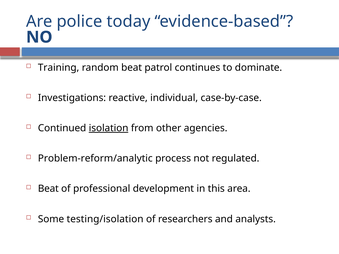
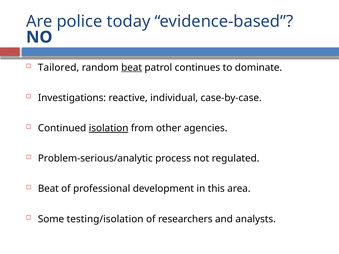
Training: Training -> Tailored (59, 68)
beat underline: none -> present (132, 68)
Problem-reform/analytic: Problem-reform/analytic -> Problem-serious/analytic (95, 159)
